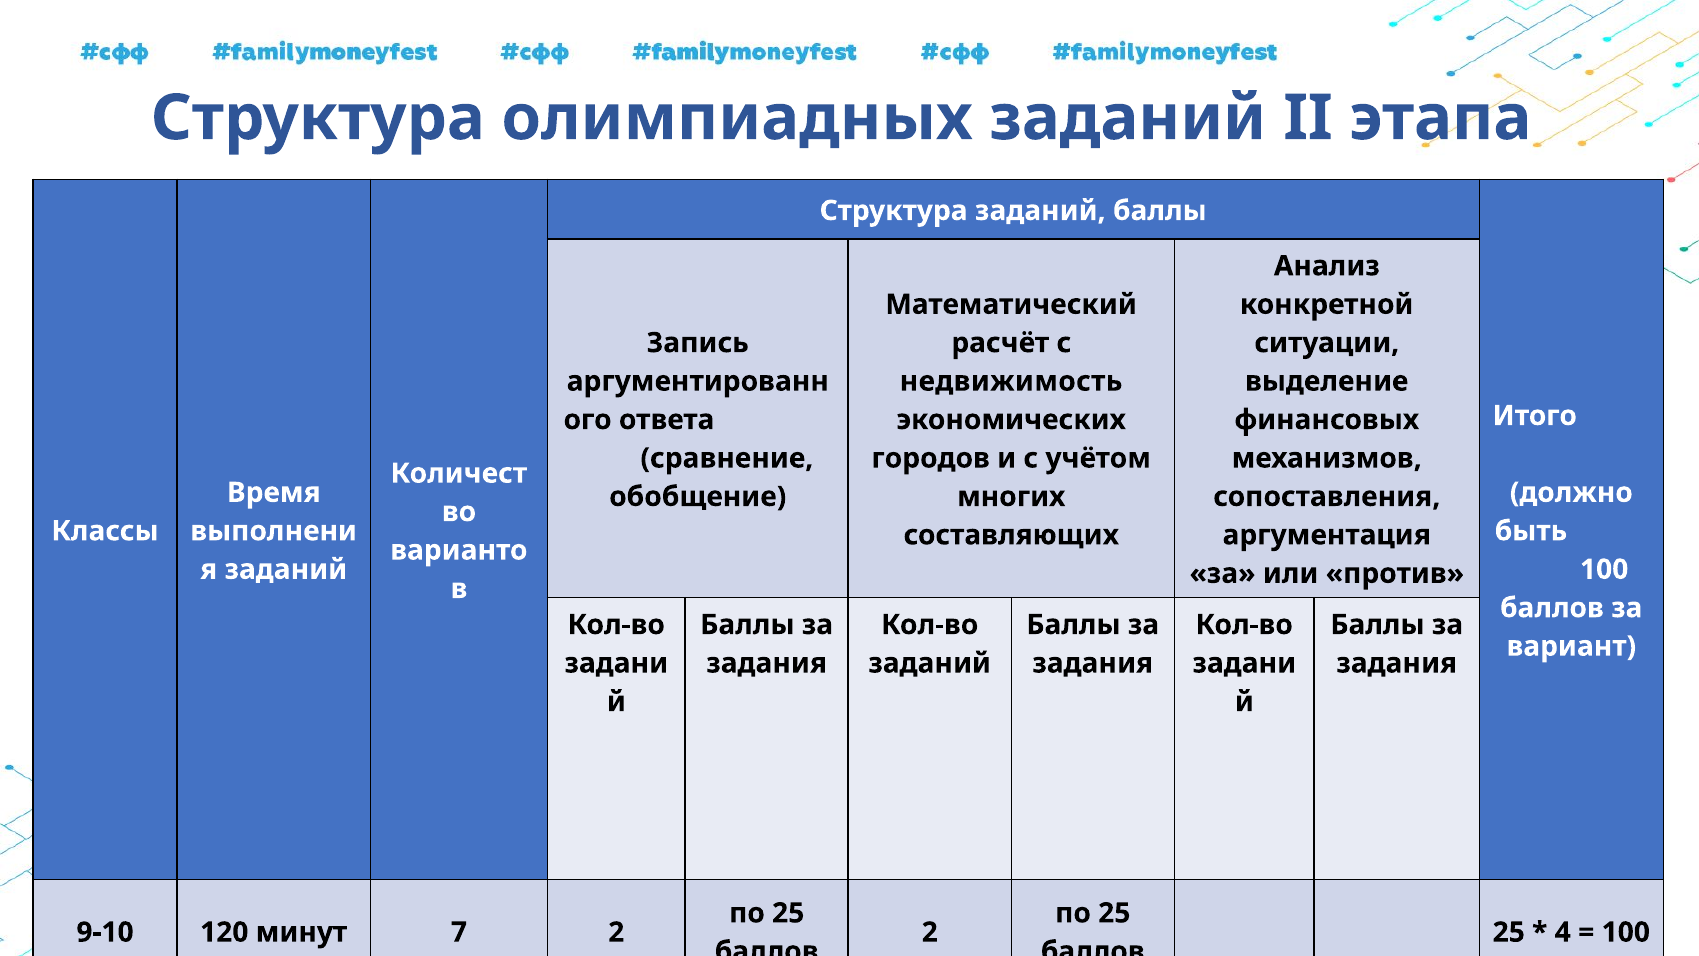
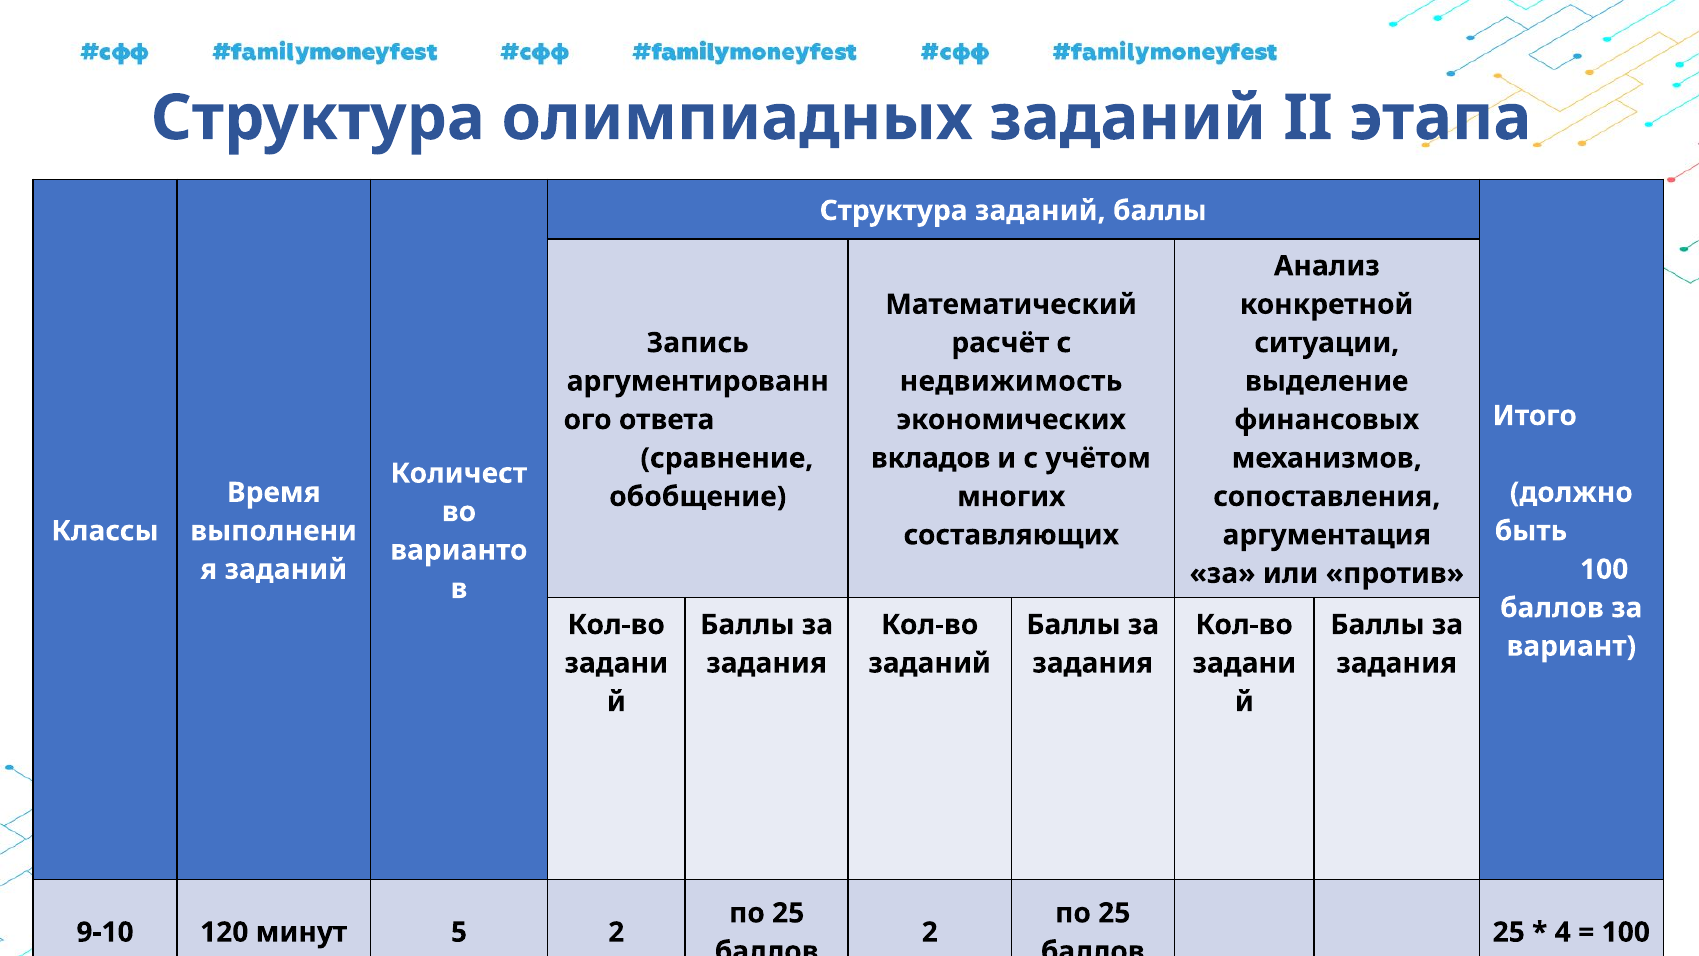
городов: городов -> вкладов (931, 458)
7: 7 -> 5 (459, 932)
